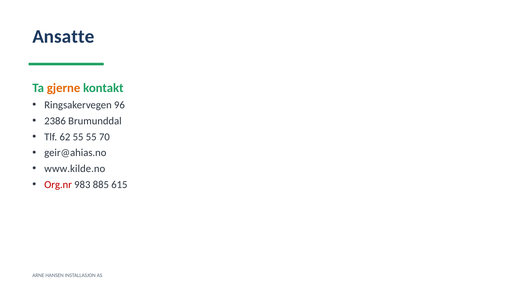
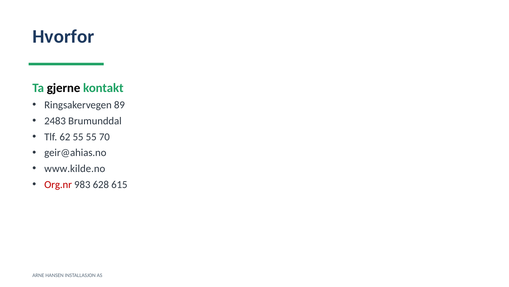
Ansatte: Ansatte -> Hvorfor (63, 36)
gjerne colour: orange -> black (64, 88)
96: 96 -> 89 (119, 105)
2386: 2386 -> 2483 (55, 121)
885: 885 -> 628 (101, 184)
